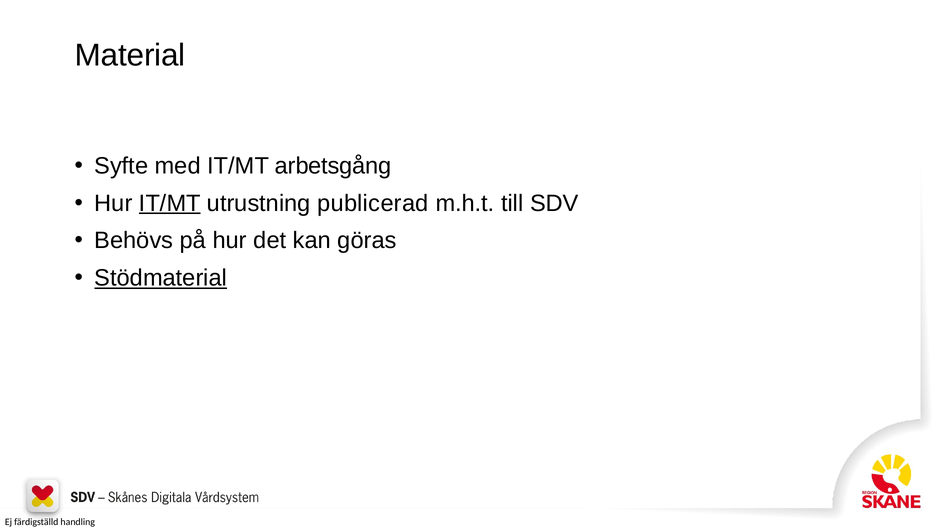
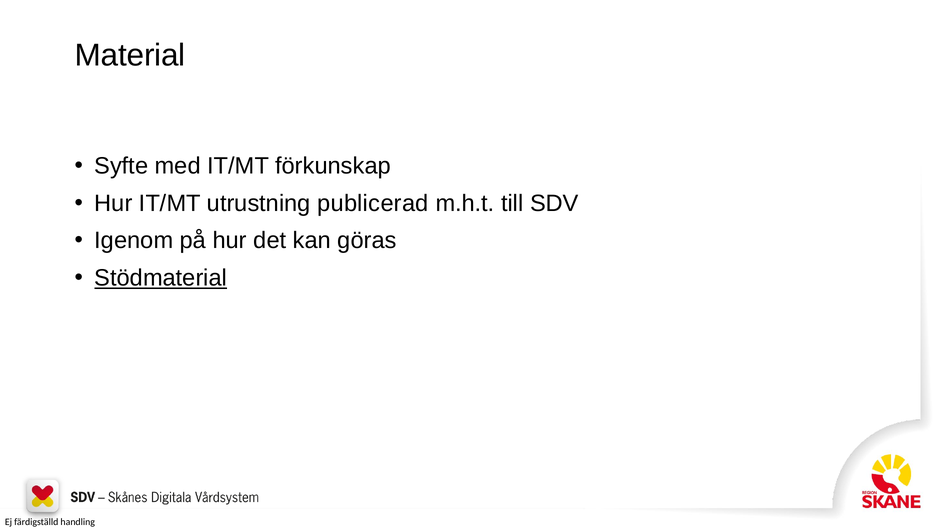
arbetsgång: arbetsgång -> förkunskap (333, 166)
IT/MT underline: present -> none (170, 203)
Behövs: Behövs -> Igenom (134, 241)
